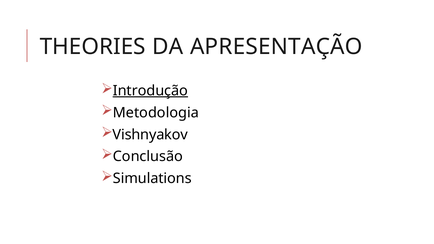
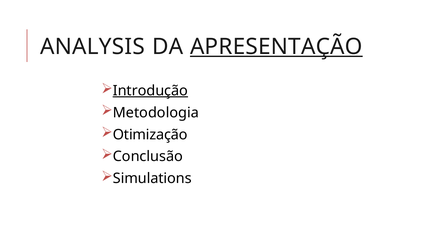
THEORIES: THEORIES -> ANALYSIS (93, 47)
APRESENTAÇÃO underline: none -> present (276, 47)
Vishnyakov: Vishnyakov -> Otimização (150, 135)
